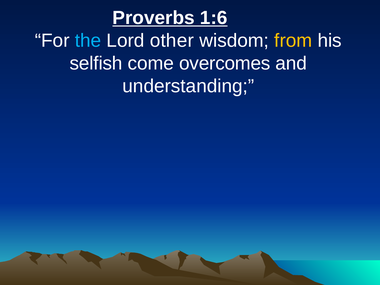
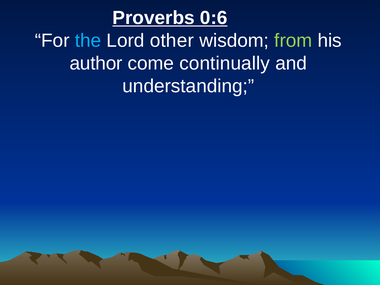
1:6: 1:6 -> 0:6 (214, 18)
from colour: yellow -> light green (293, 41)
selfish: selfish -> author (96, 63)
overcomes: overcomes -> continually (225, 63)
